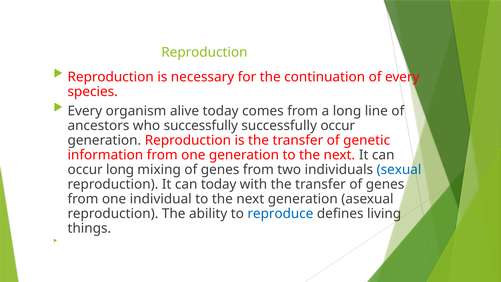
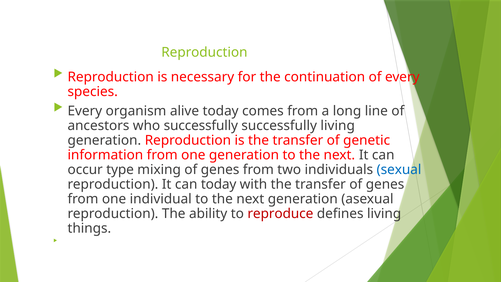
successfully occur: occur -> living (338, 126)
occur long: long -> type (120, 170)
reproduce colour: blue -> red (280, 214)
